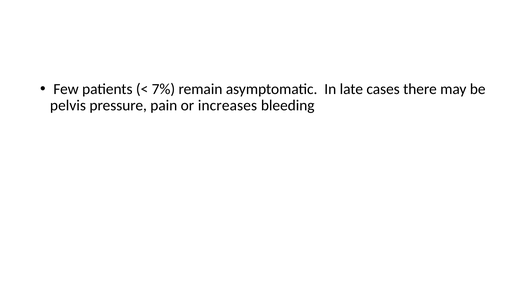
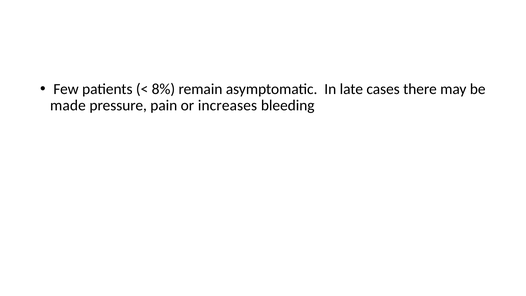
7%: 7% -> 8% (163, 89)
pelvis: pelvis -> made (68, 106)
